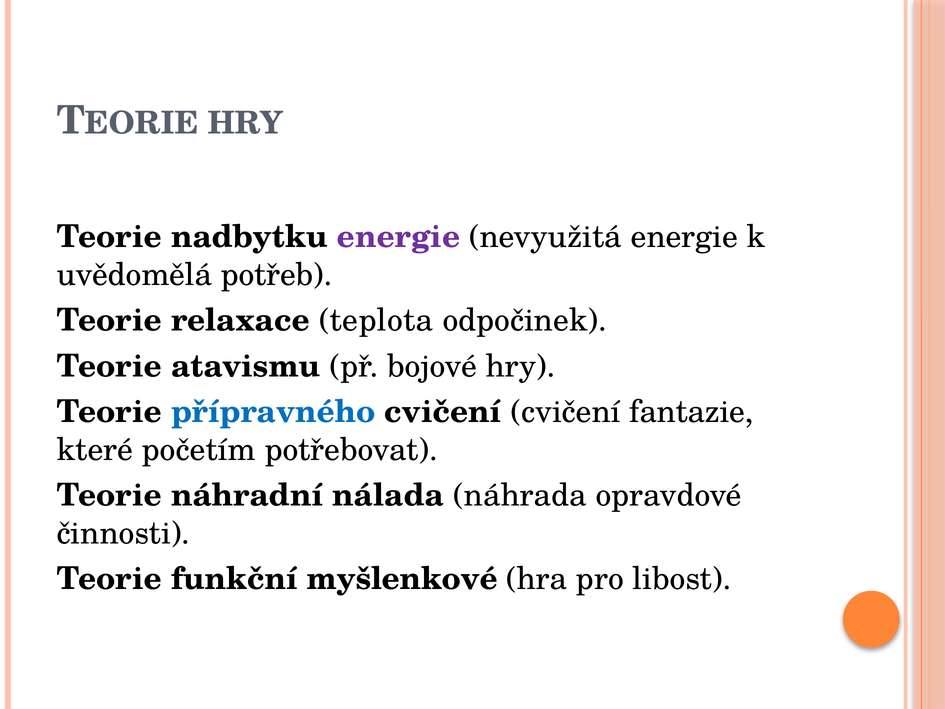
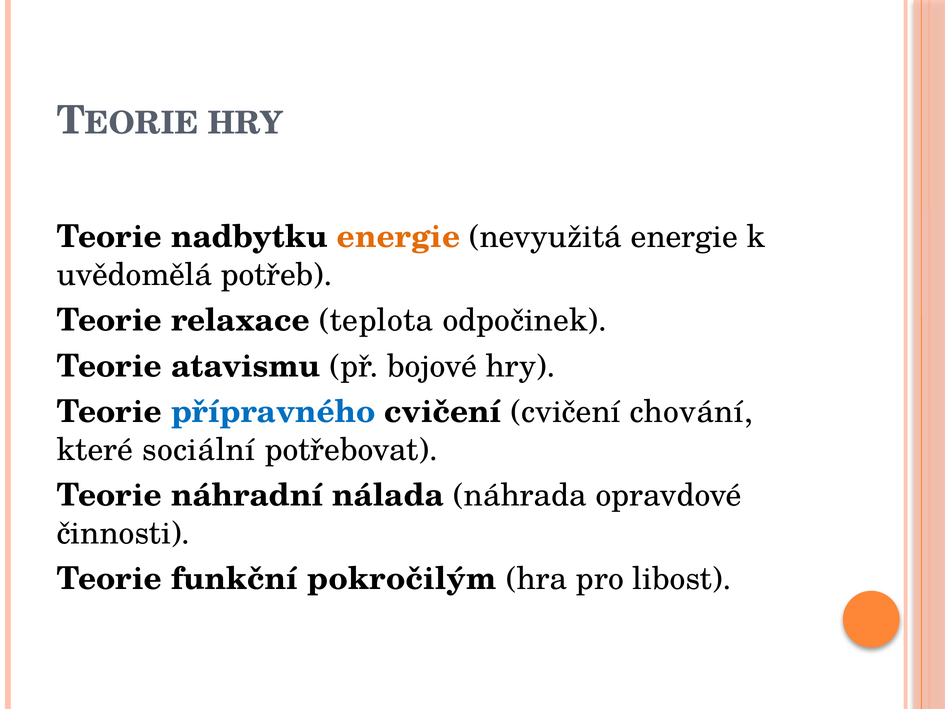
energie colour: purple -> orange (399, 237)
fantazie: fantazie -> chování (691, 412)
početím: početím -> sociální (199, 449)
myšlenkové: myšlenkové -> pokročilým (402, 579)
